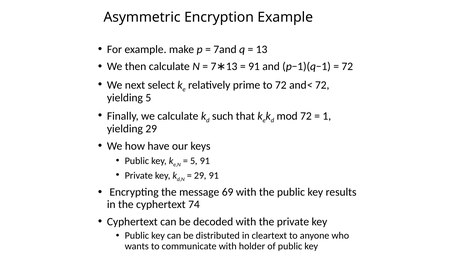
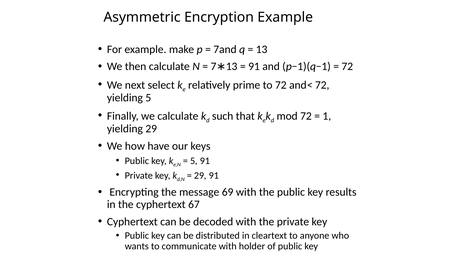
74: 74 -> 67 (194, 205)
